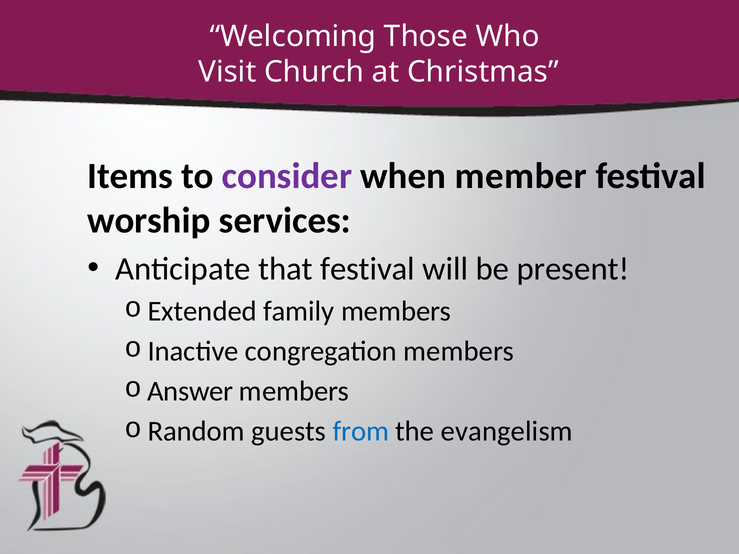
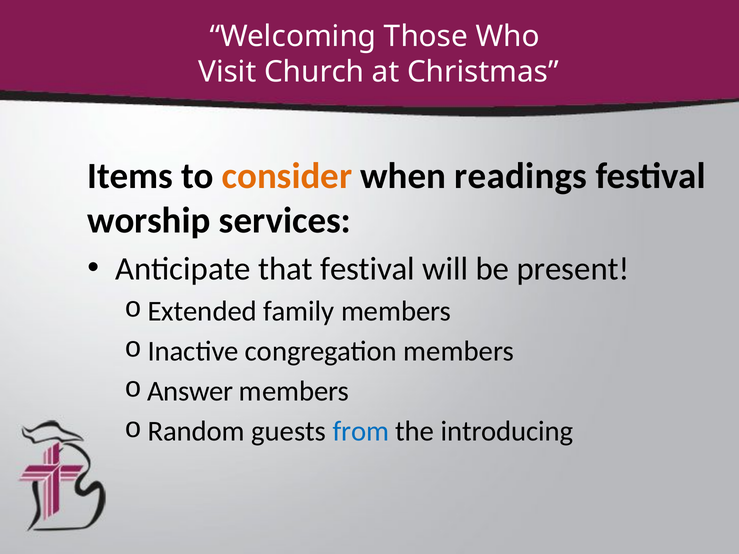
consider colour: purple -> orange (287, 176)
member: member -> readings (521, 176)
evangelism: evangelism -> introducing (507, 432)
